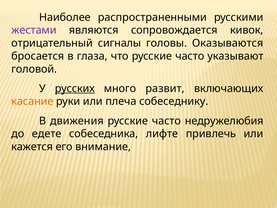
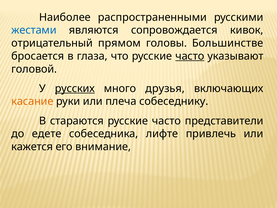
жестами colour: purple -> blue (34, 30)
сигналы: сигналы -> прямом (119, 43)
Оказываются: Оказываются -> Большинстве (228, 43)
часто underline: none -> present (190, 56)
развит: развит -> друзья (165, 88)
движения: движения -> стараются (77, 121)
недружелюбия: недружелюбия -> представители (224, 121)
